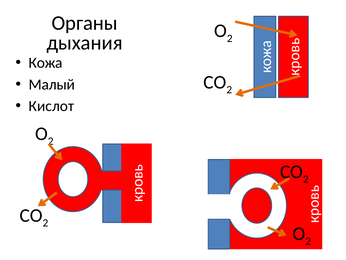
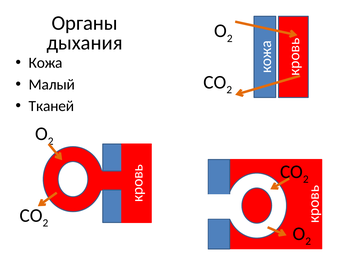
Кислот: Кислот -> Тканей (51, 106)
